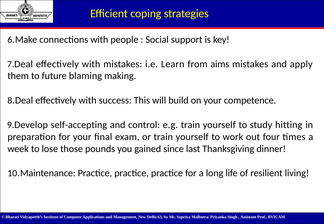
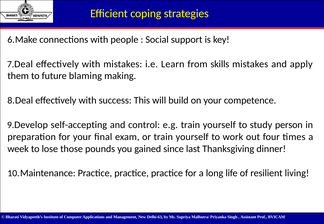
aims: aims -> skills (220, 64)
hitting: hitting -> person (289, 125)
